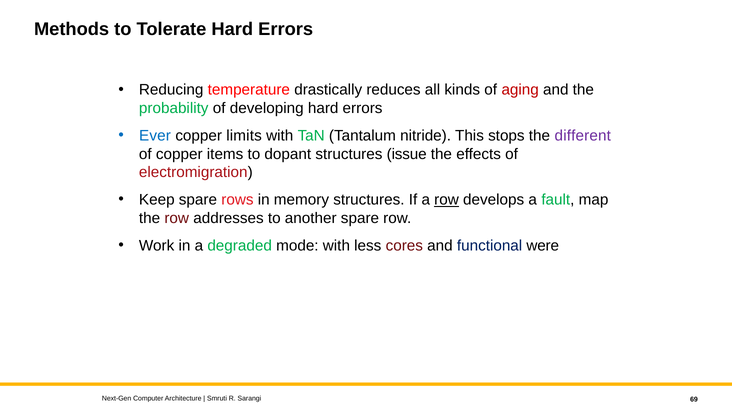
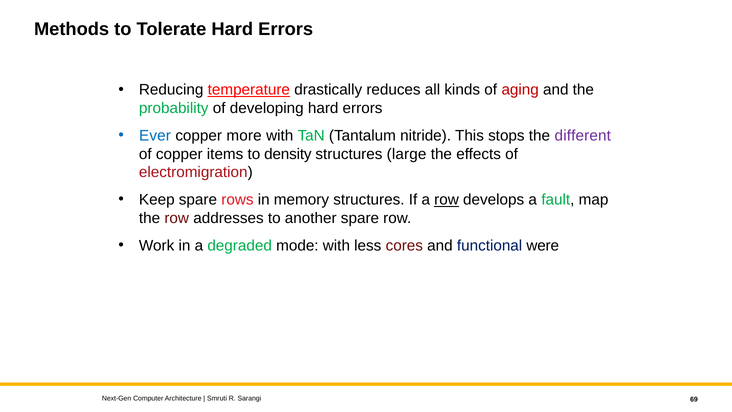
temperature underline: none -> present (249, 90)
limits: limits -> more (244, 136)
dopant: dopant -> density (288, 154)
issue: issue -> large (407, 154)
